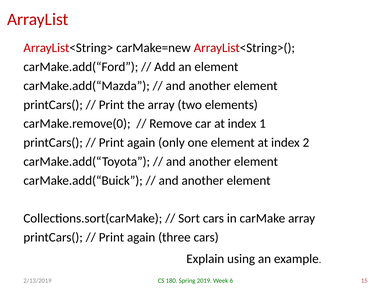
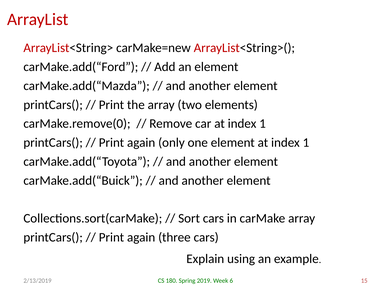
element at index 2: 2 -> 1 (306, 142)
